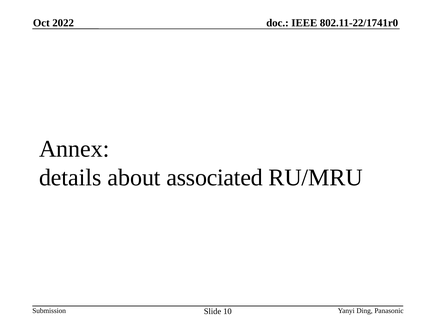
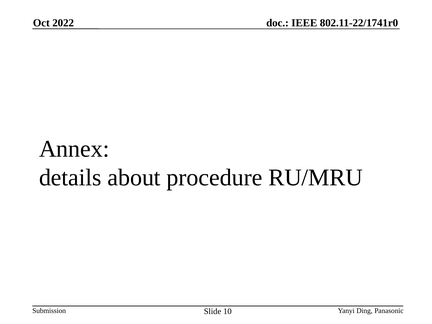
associated: associated -> procedure (215, 178)
